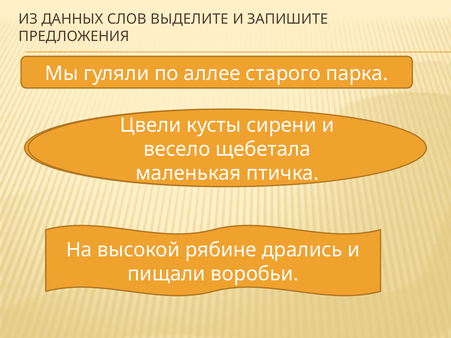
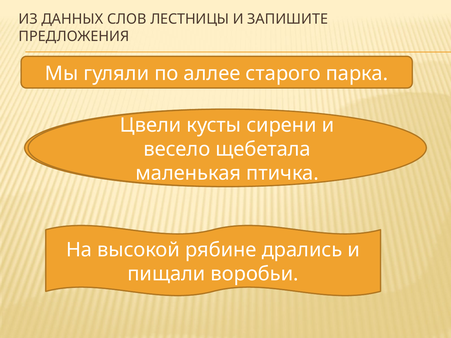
ВЫДЕЛИТЕ: ВЫДЕЛИТЕ -> ЛЕСТНИЦЫ (190, 19)
